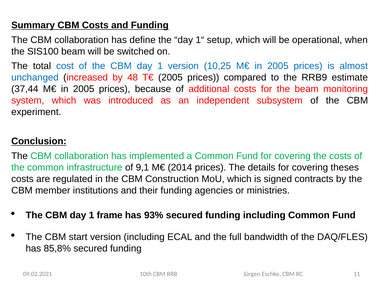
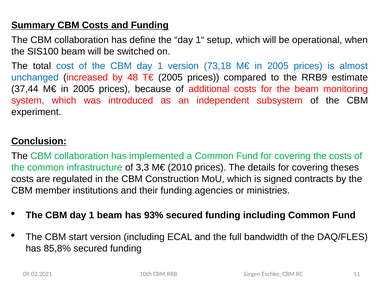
10,25: 10,25 -> 73,18 (217, 66)
9,1: 9,1 -> 3,3 (142, 168)
2014: 2014 -> 2010 (180, 168)
1 frame: frame -> beam (110, 215)
